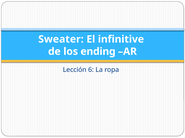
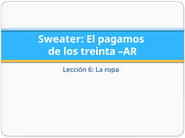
infinitive: infinitive -> pagamos (121, 39)
ending: ending -> treinta (98, 52)
